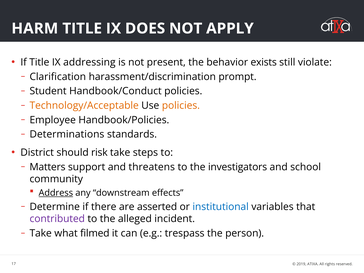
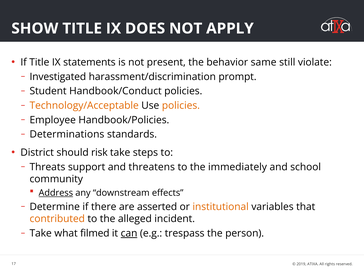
HARM: HARM -> SHOW (35, 28)
addressing: addressing -> statements (89, 62)
exists: exists -> same (264, 62)
Clarification: Clarification -> Investigated (58, 77)
Matters: Matters -> Threats (47, 167)
investigators: investigators -> immediately (238, 167)
institutional colour: blue -> orange (221, 207)
contributed colour: purple -> orange (57, 219)
can underline: none -> present (129, 233)
